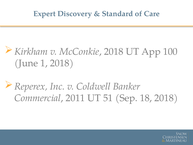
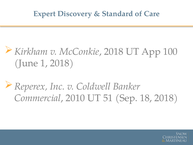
2011: 2011 -> 2010 (75, 98)
